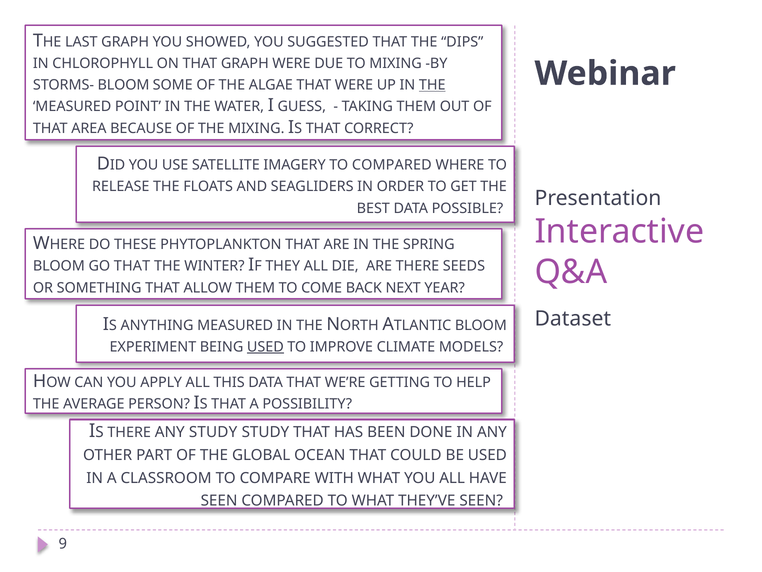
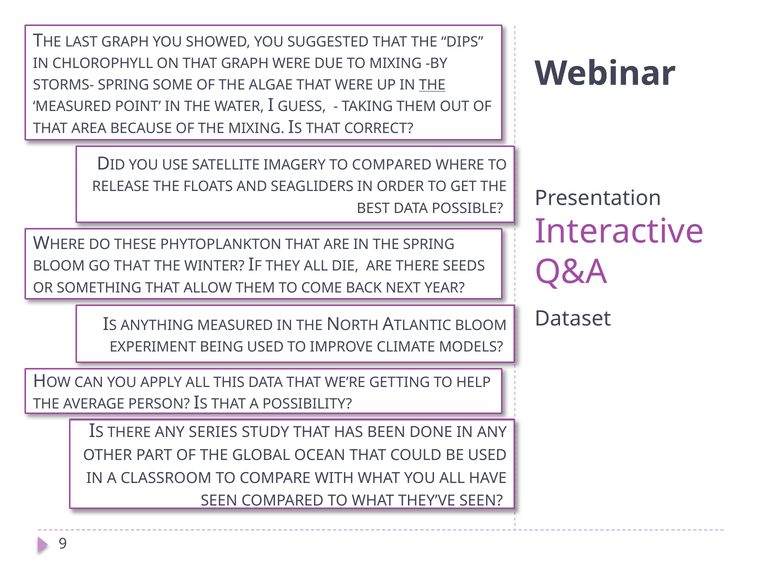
STORMS- BLOOM: BLOOM -> SPRING (123, 85)
USED underline: present -> none (265, 347)
ANY STUDY: STUDY -> SERIES (213, 432)
